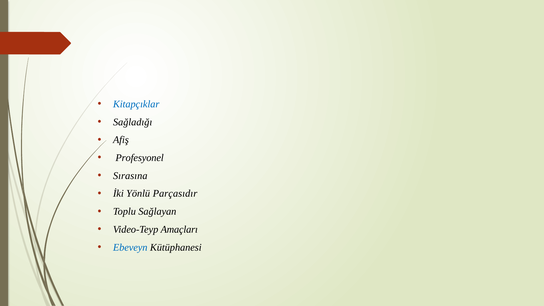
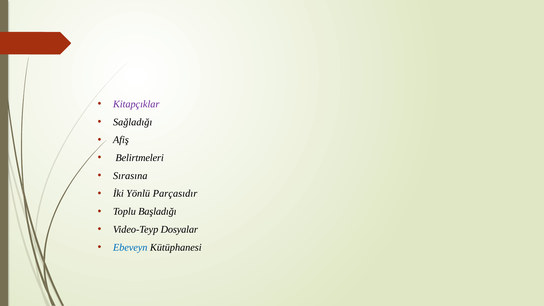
Kitapçıklar colour: blue -> purple (136, 104)
Profesyonel: Profesyonel -> Belirtmeleri (140, 158)
Sağlayan: Sağlayan -> Başladığı (157, 212)
Amaçları: Amaçları -> Dosyalar (179, 229)
